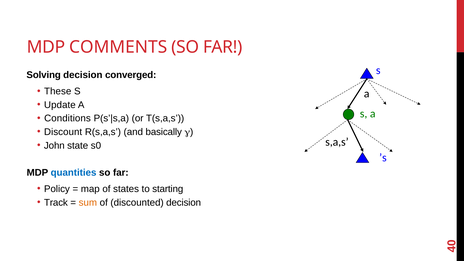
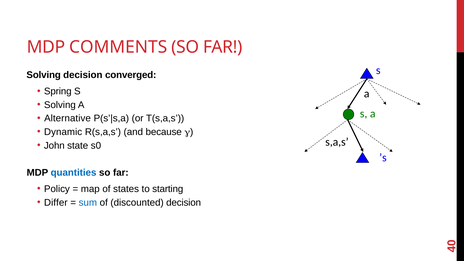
These: These -> Spring (58, 91)
Update: Update -> Solving (60, 105)
Conditions: Conditions -> Alternative (68, 118)
Discount: Discount -> Dynamic (63, 132)
basically: basically -> because (164, 132)
Track: Track -> Differ (56, 203)
sum colour: orange -> blue (88, 203)
